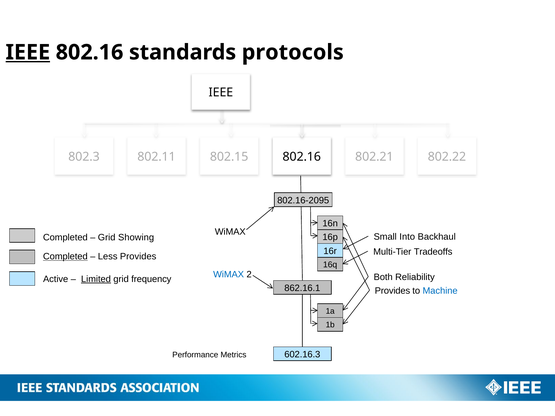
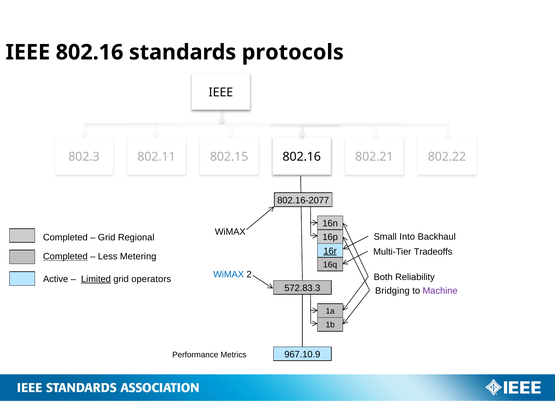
IEEE underline: present -> none (28, 52)
802.16-2095: 802.16-2095 -> 802.16-2077 (303, 200)
Showing: Showing -> Regional (136, 238)
16r underline: none -> present (330, 251)
Less Provides: Provides -> Metering (138, 257)
frequency: frequency -> operators (151, 279)
862.16.1: 862.16.1 -> 572.83.3 (302, 288)
Provides: Provides -> Bridging (392, 291)
Machine colour: blue -> purple (440, 291)
602.16.3: 602.16.3 -> 967.10.9 (302, 355)
